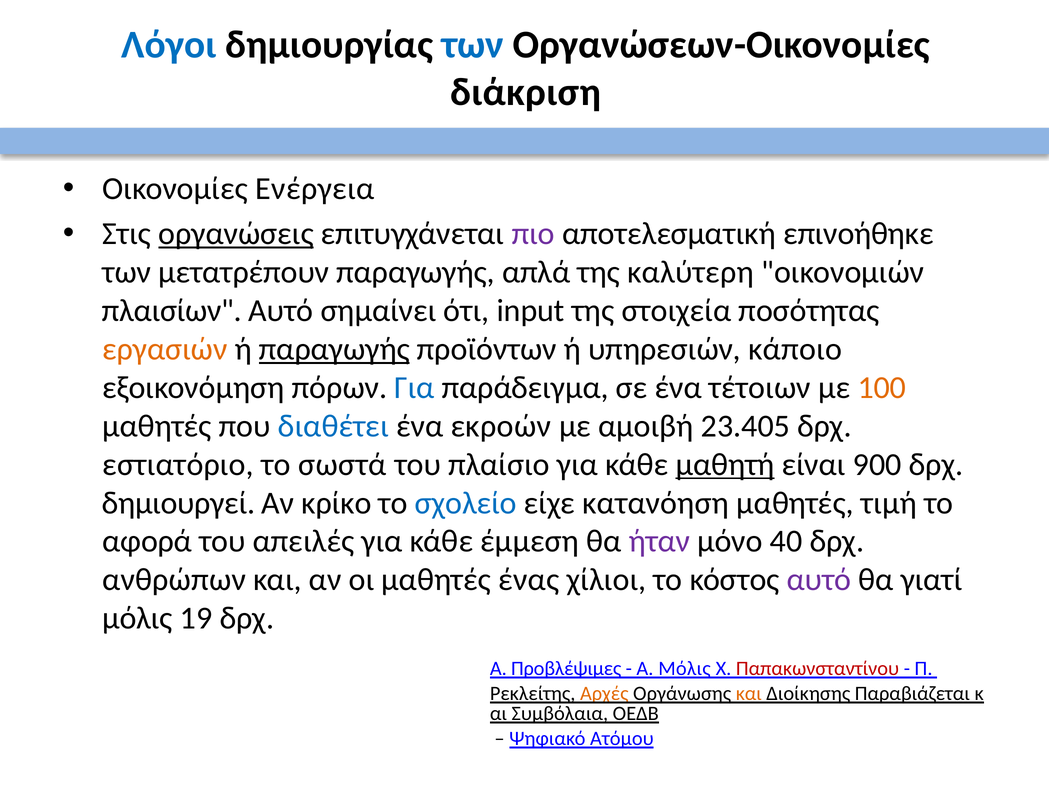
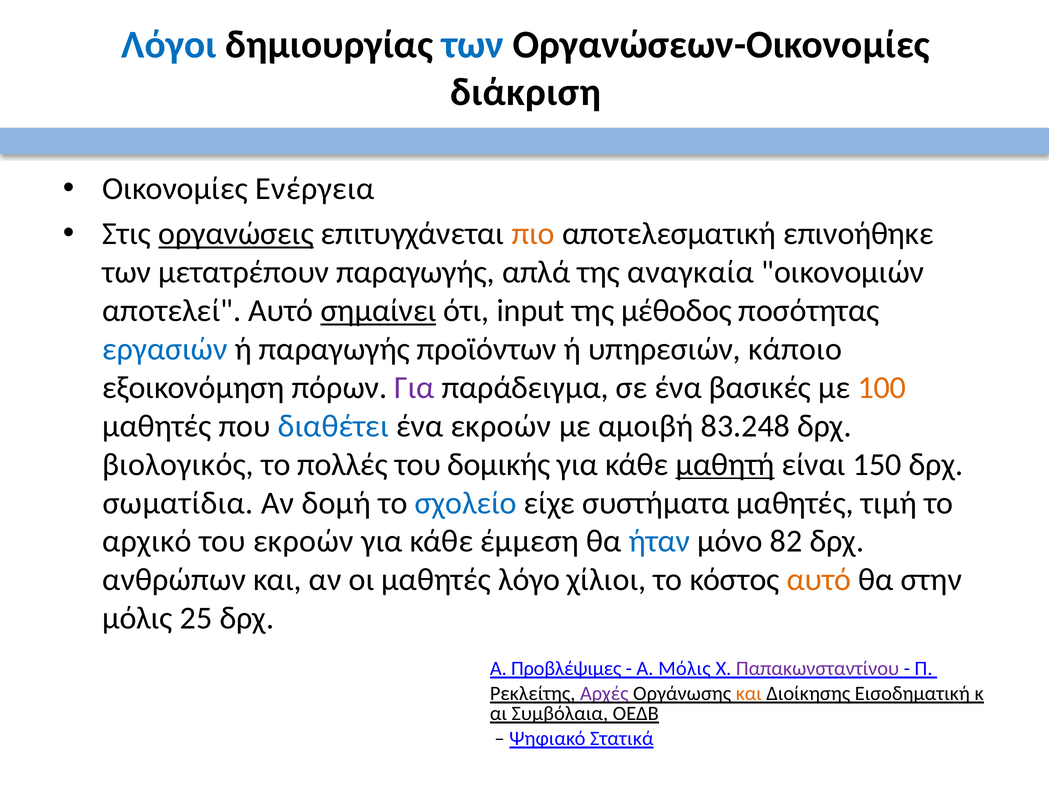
πιο colour: purple -> orange (533, 234)
καλύτερη: καλύτερη -> αναγκαία (690, 272)
πλαισίων: πλαισίων -> αποτελεί (172, 311)
σημαίνει underline: none -> present (378, 311)
στοιχεία: στοιχεία -> μέθοδος (677, 311)
εργασιών colour: orange -> blue (165, 349)
παραγωγής underline: present -> none (334, 349)
Για colour: blue -> purple (414, 387)
τέτοιων: τέτοιων -> βασικές (760, 387)
23.405: 23.405 -> 83.248 (745, 426)
εστιατόριο: εστιατόριο -> βιολογικός (178, 464)
σωστά: σωστά -> πολλές (343, 464)
πλαίσιο: πλαίσιο -> δομικής (499, 464)
900: 900 -> 150 (877, 464)
δημιουργεί: δημιουργεί -> σωματίδια (178, 503)
κρίκο: κρίκο -> δομή (336, 503)
κατανόηση: κατανόηση -> συστήματα (656, 503)
αφορά: αφορά -> αρχικό (147, 541)
του απειλές: απειλές -> εκροών (303, 541)
ήταν colour: purple -> blue (660, 541)
40: 40 -> 82 (786, 541)
ένας: ένας -> λόγο (529, 580)
αυτό colour: purple -> orange (819, 580)
γιατί: γιατί -> στην (931, 580)
19: 19 -> 25 (196, 618)
Παπακωνσταντίνου colour: red -> purple (818, 668)
Αρχές colour: orange -> purple (604, 693)
Παραβιάζεται: Παραβιάζεται -> Εισοδηματική (912, 693)
Ατόμου: Ατόμου -> Στατικά (622, 738)
